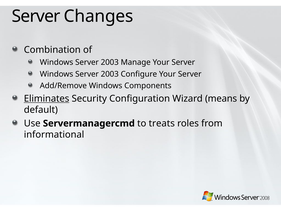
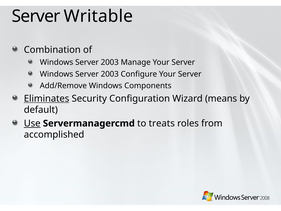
Changes: Changes -> Writable (98, 16)
Use underline: none -> present (32, 123)
informational: informational -> accomplished (54, 134)
